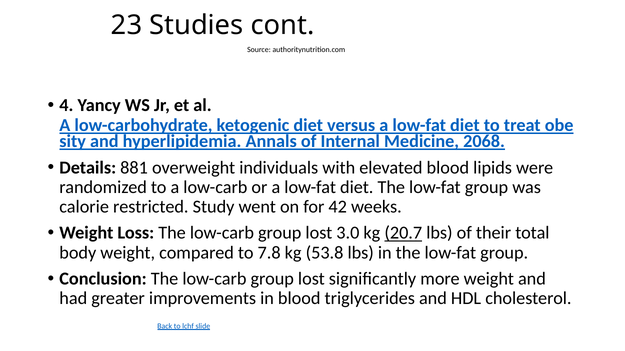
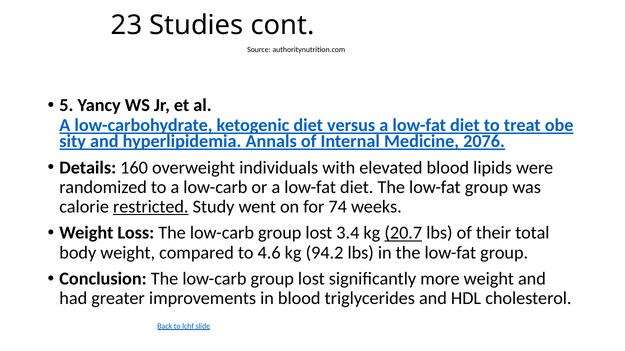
4: 4 -> 5 (66, 106)
2068: 2068 -> 2076 (484, 142)
881: 881 -> 160 (134, 168)
restricted underline: none -> present (151, 207)
42: 42 -> 74 (338, 207)
3.0: 3.0 -> 3.4 (348, 233)
7.8: 7.8 -> 4.6 (269, 253)
53.8: 53.8 -> 94.2 (325, 253)
